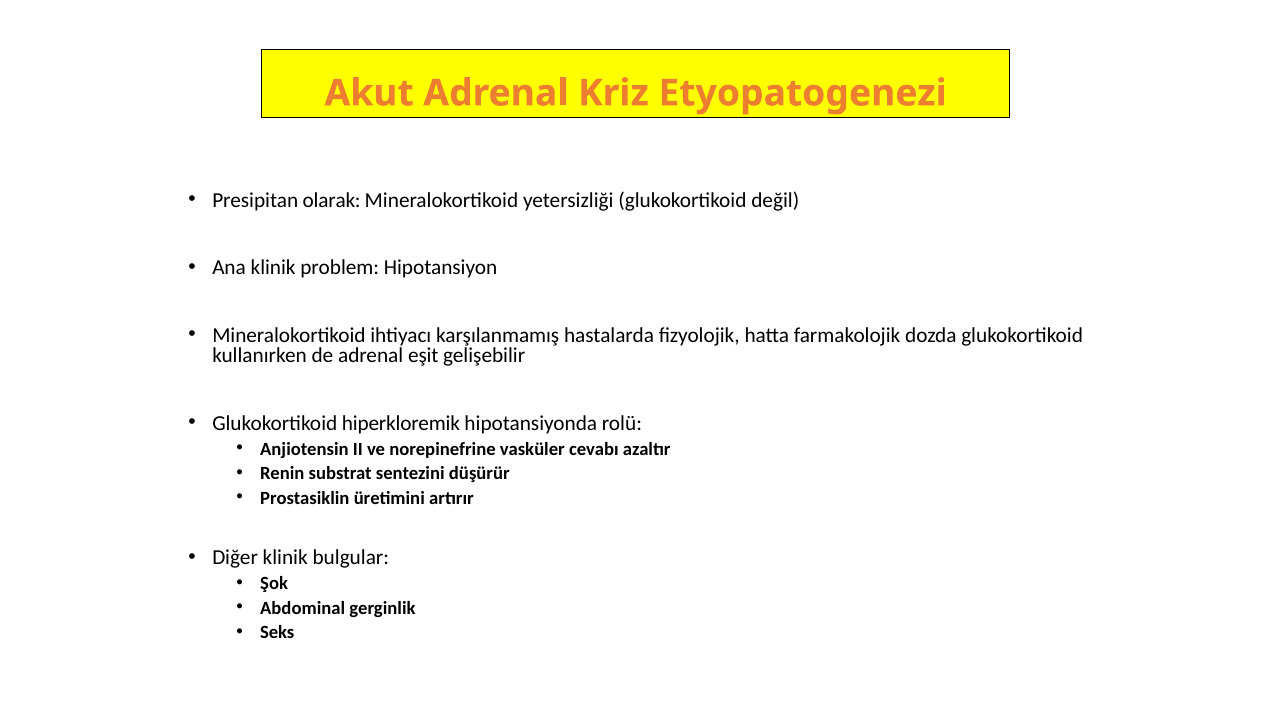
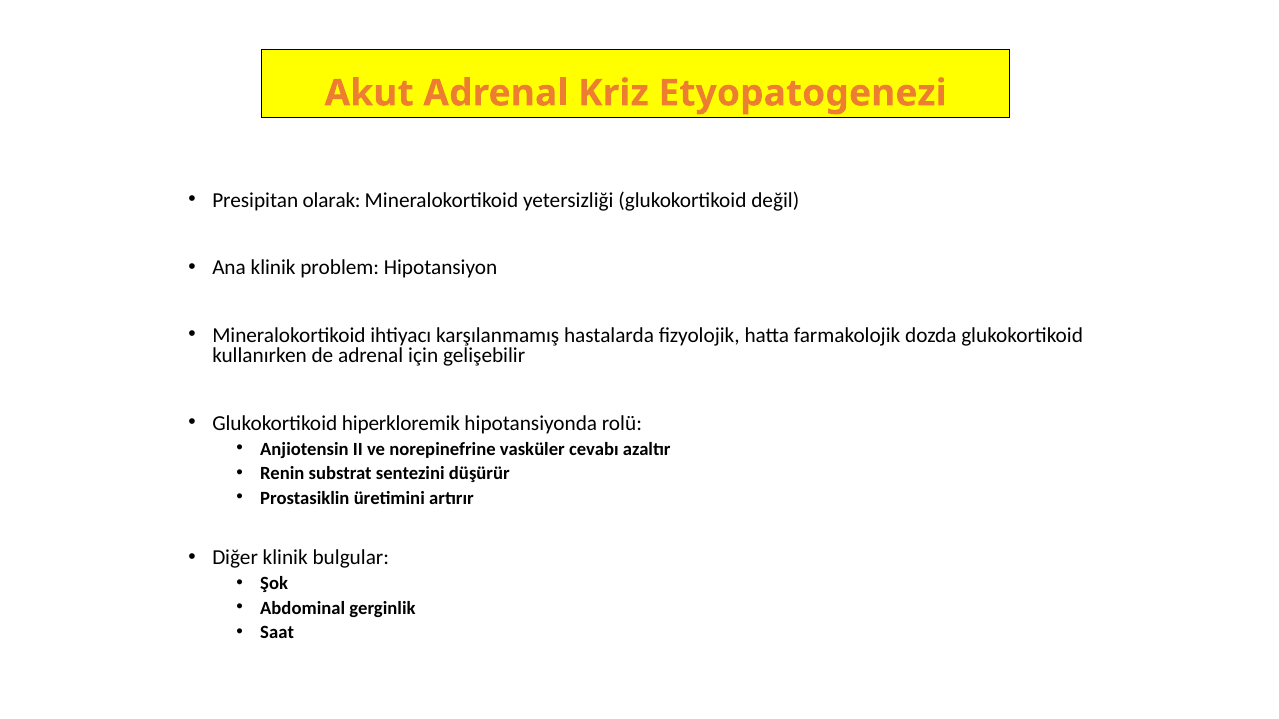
eşit: eşit -> için (423, 356)
Seks: Seks -> Saat (277, 633)
